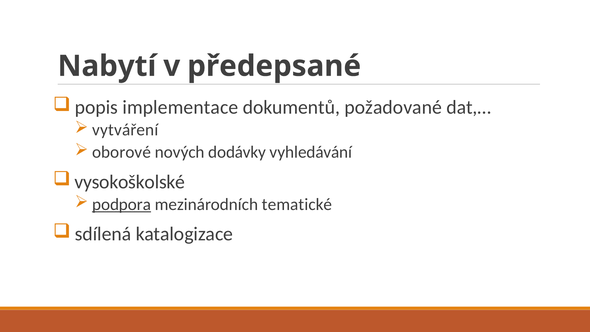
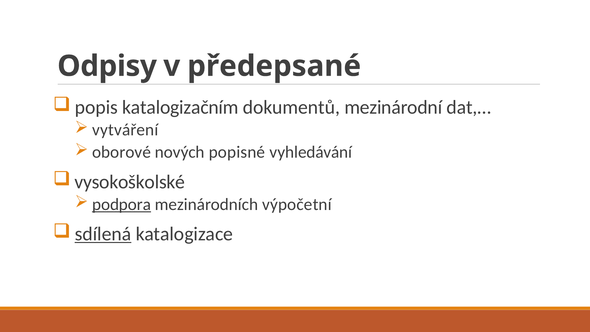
Nabytí: Nabytí -> Odpisy (107, 66)
implementace: implementace -> katalogizačním (180, 107)
požadované: požadované -> mezinárodní (393, 107)
dodávky: dodávky -> popisné (237, 152)
tematické: tematické -> výpočetní (297, 204)
sdílená underline: none -> present (103, 234)
